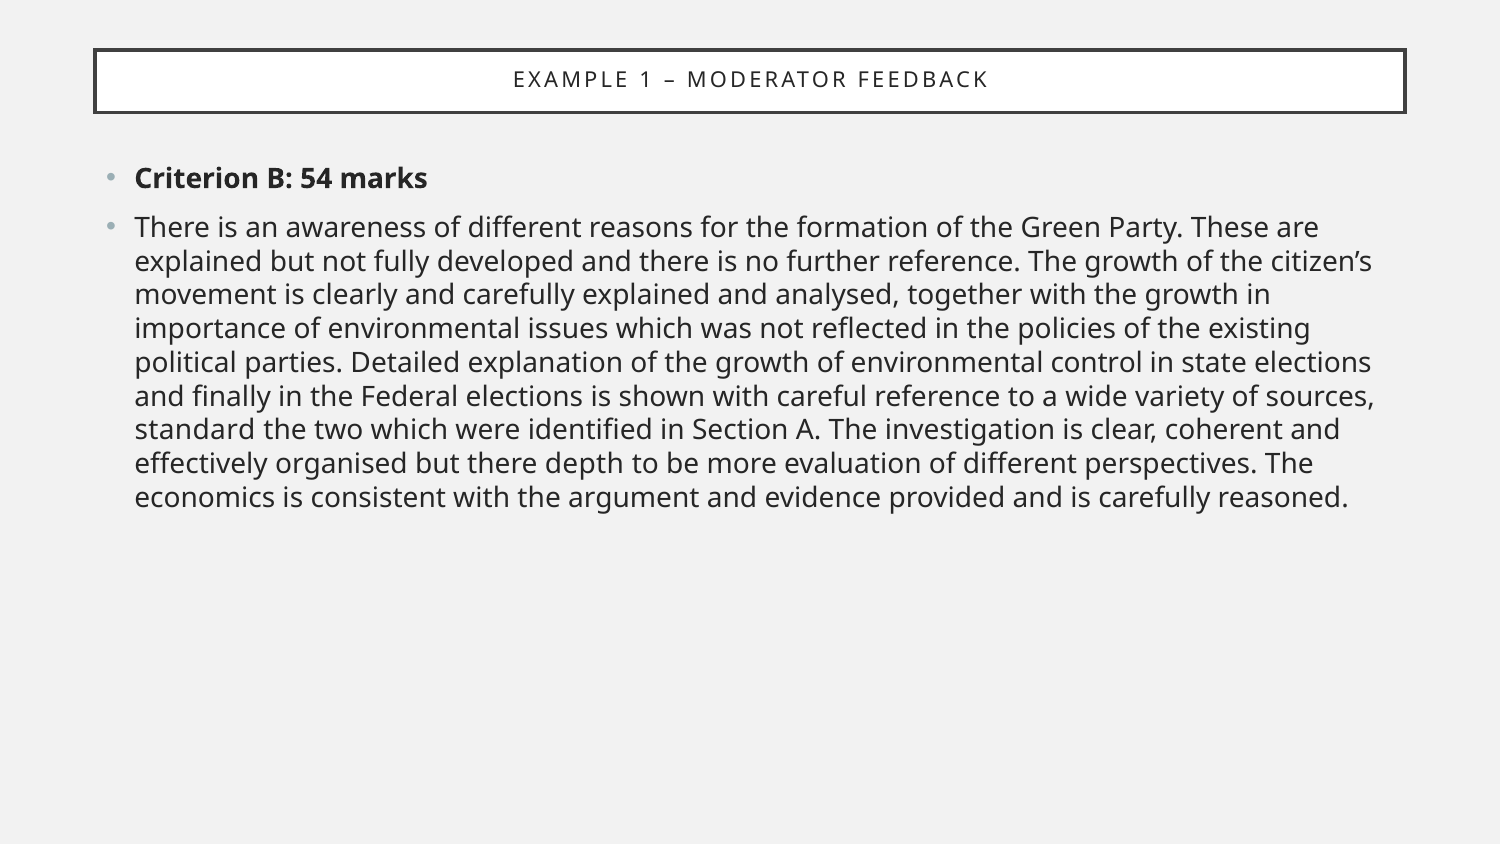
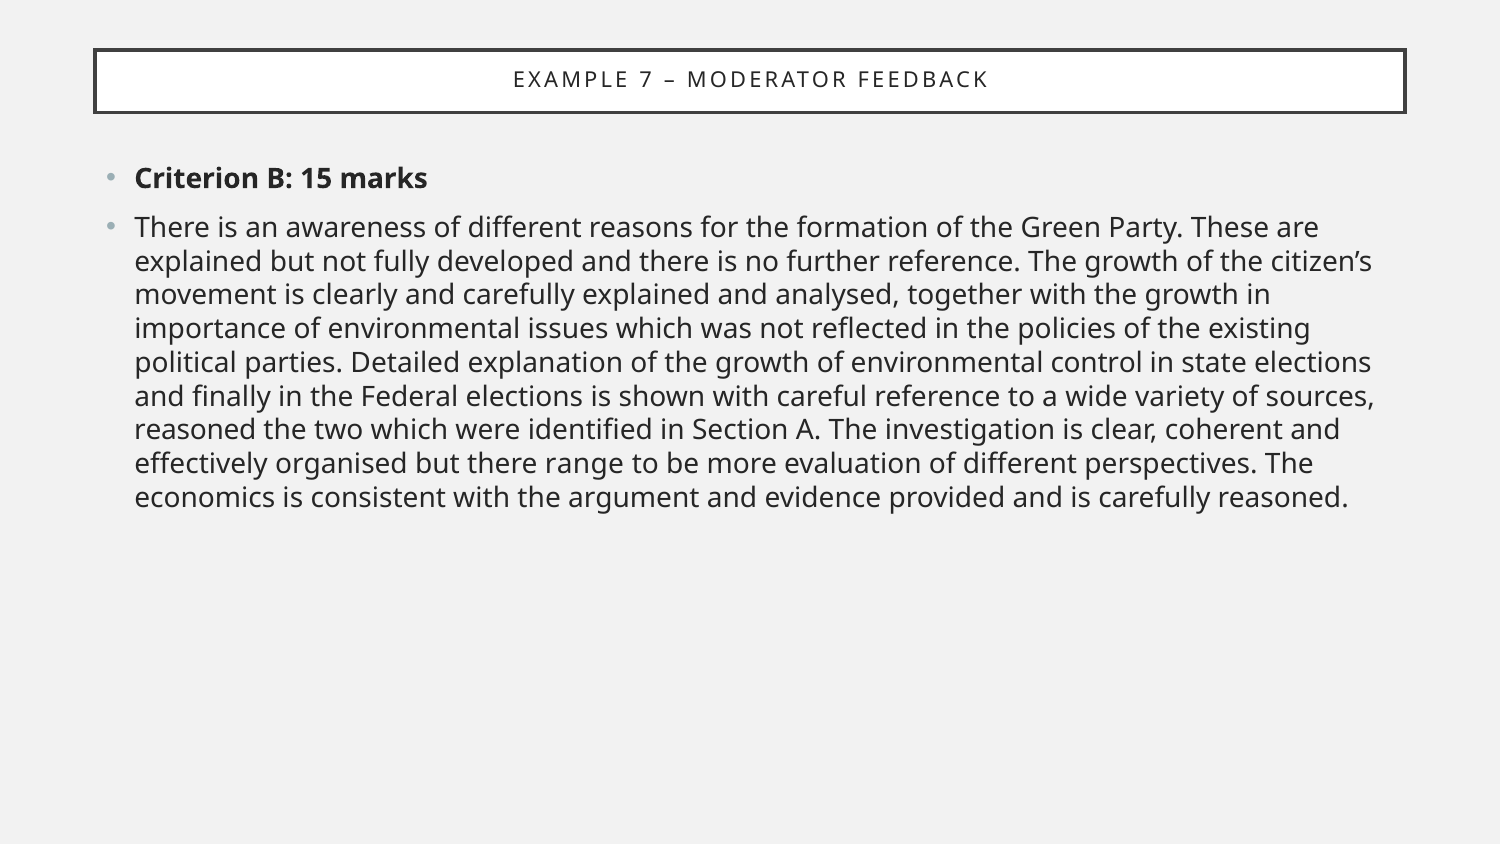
1: 1 -> 7 (646, 80)
54: 54 -> 15 (316, 179)
standard: standard -> reasoned (195, 431)
depth: depth -> range (584, 464)
